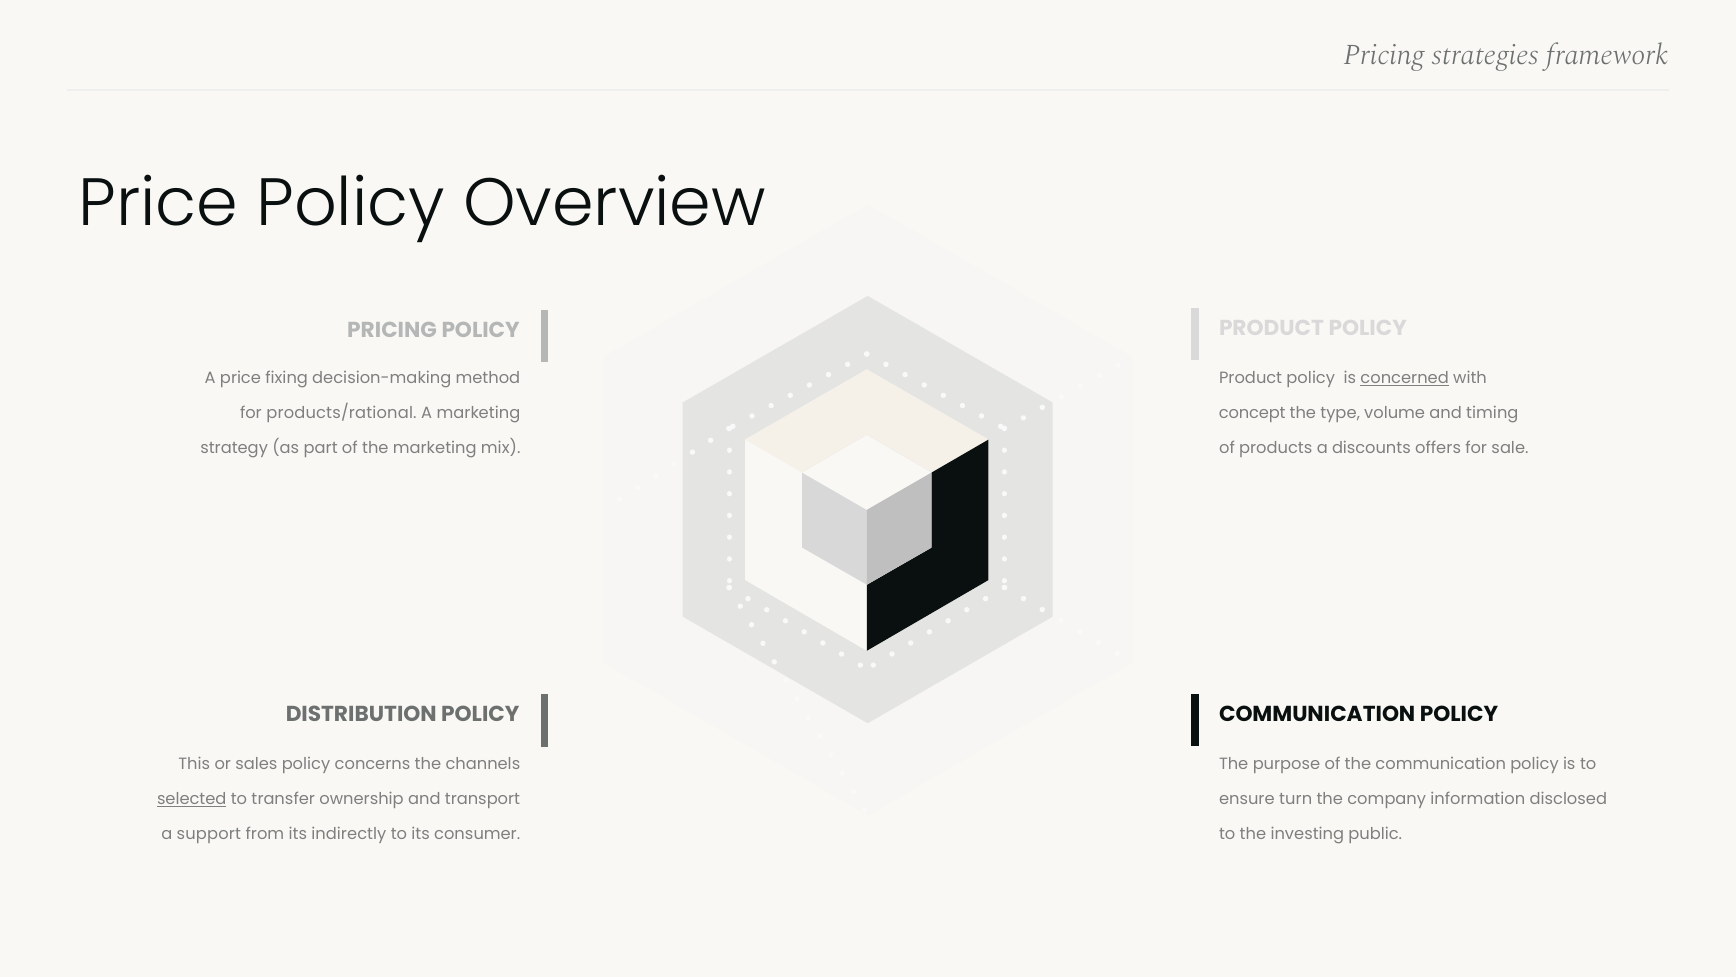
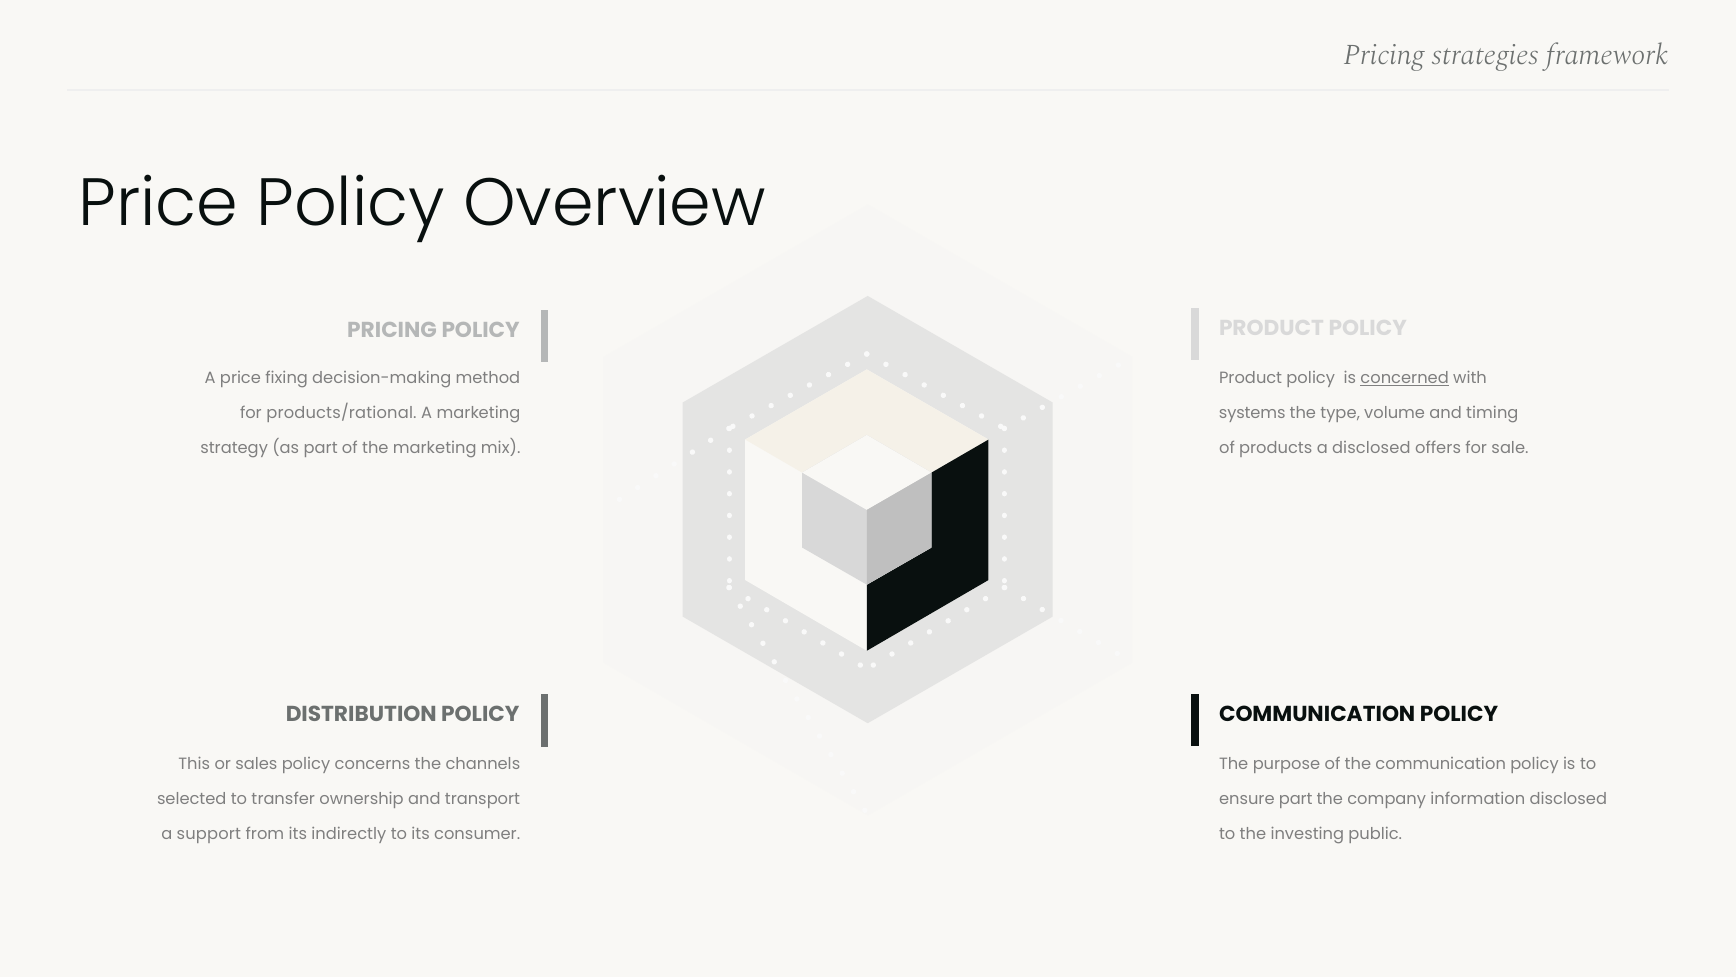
concept: concept -> systems (1252, 413)
a discounts: discounts -> disclosed (1371, 447)
selected underline: present -> none (192, 799)
ensure turn: turn -> part (1296, 799)
